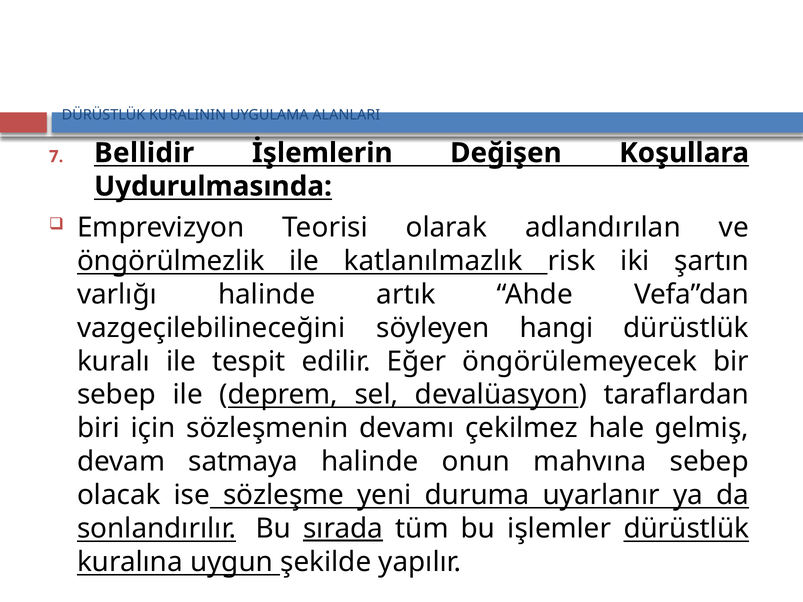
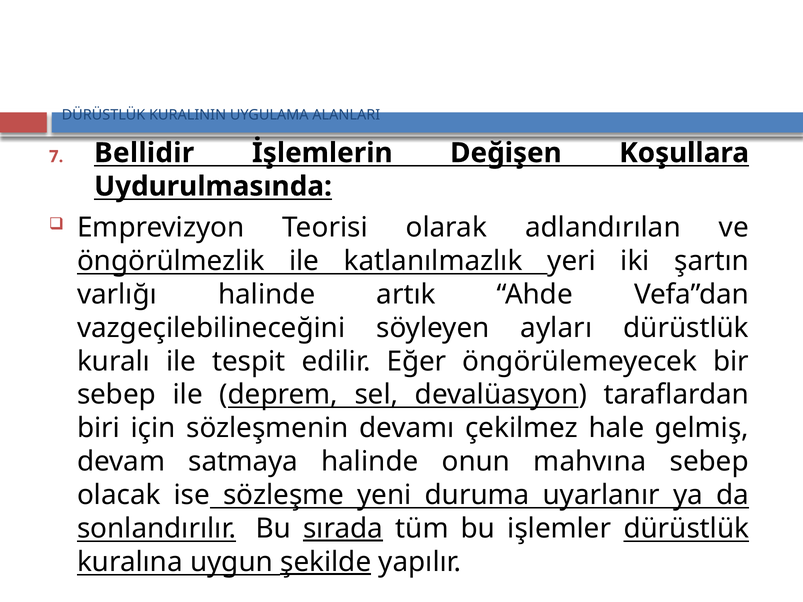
risk: risk -> yeri (572, 261)
hangi: hangi -> ayları (556, 328)
şekilde underline: none -> present (326, 562)
